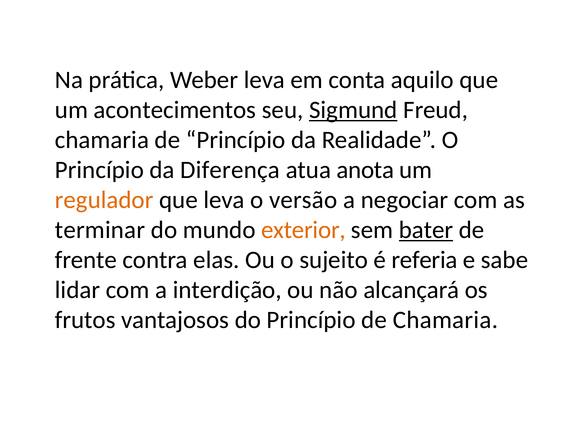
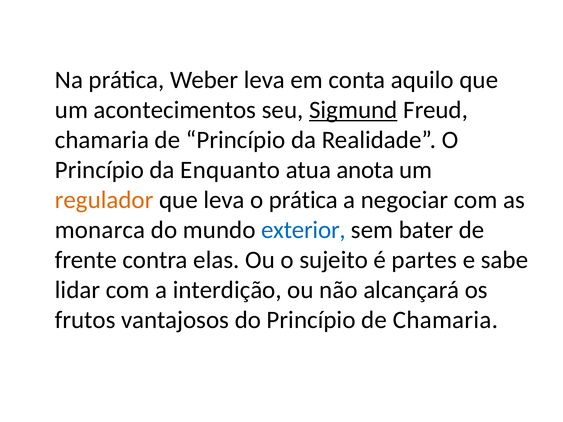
Diferença: Diferença -> Enquanto (230, 170)
o versão: versão -> prática (303, 200)
terminar: terminar -> monarca (100, 230)
exterior colour: orange -> blue (303, 230)
bater underline: present -> none (426, 230)
referia: referia -> partes (424, 260)
